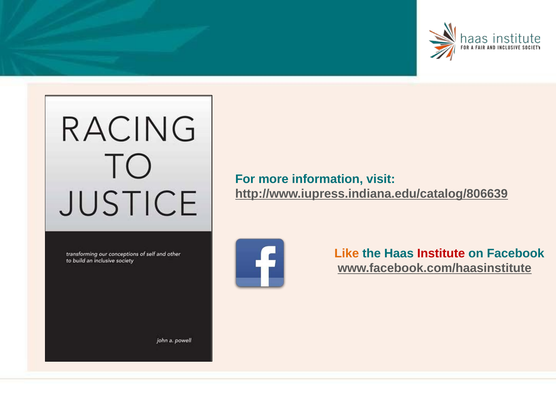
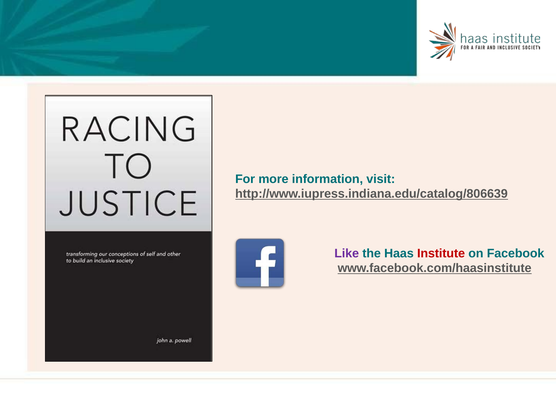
Like colour: orange -> purple (347, 253)
